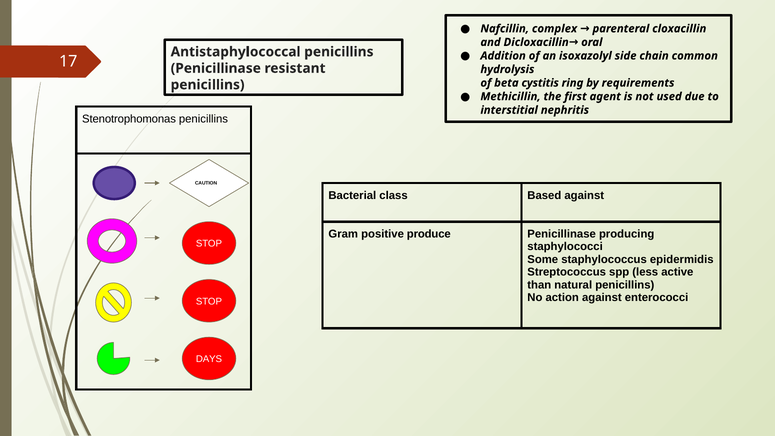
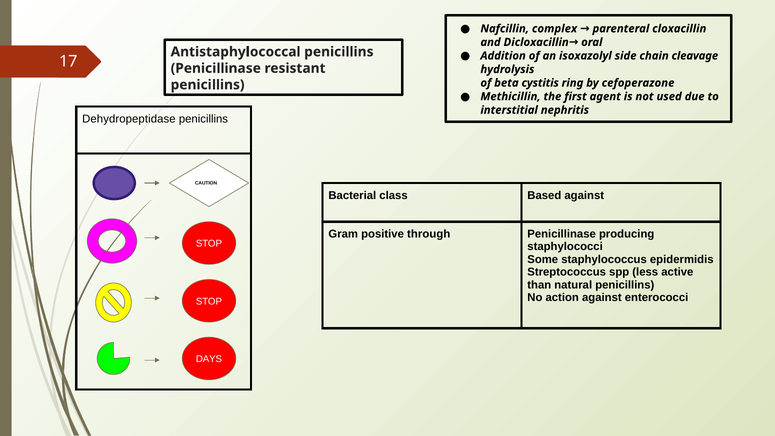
common: common -> cleavage (695, 56)
requirements: requirements -> cefoperazone (638, 83)
Stenotrophomonas: Stenotrophomonas -> Dehydropeptidase (129, 119)
produce: produce -> through (429, 234)
